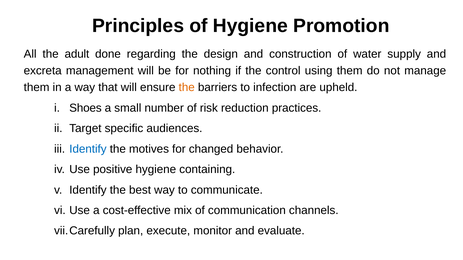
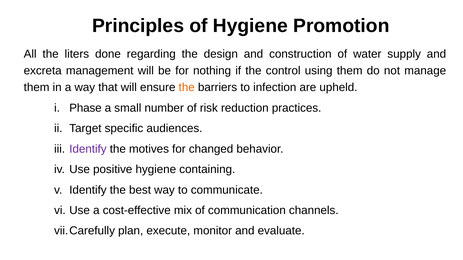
adult: adult -> liters (77, 54)
Shoes: Shoes -> Phase (85, 108)
Identify colour: blue -> purple (88, 149)
